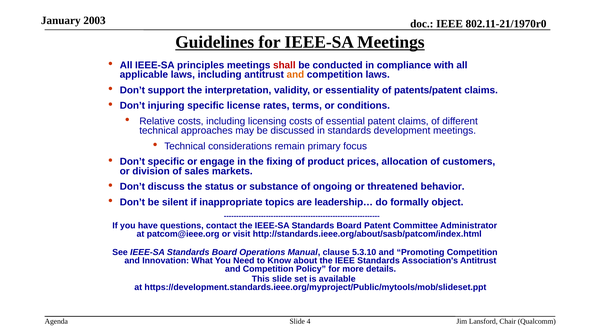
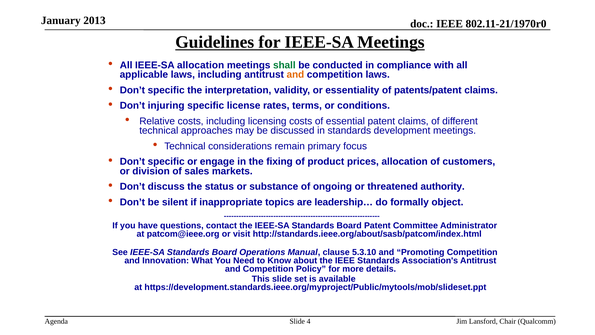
2003: 2003 -> 2013 (94, 21)
IEEE-SA principles: principles -> allocation (201, 65)
shall colour: red -> green (284, 65)
support: support -> specific (166, 90)
behavior: behavior -> authority (443, 187)
